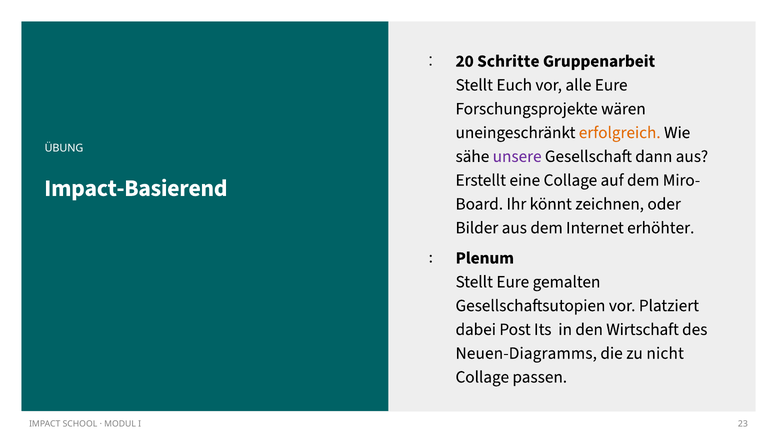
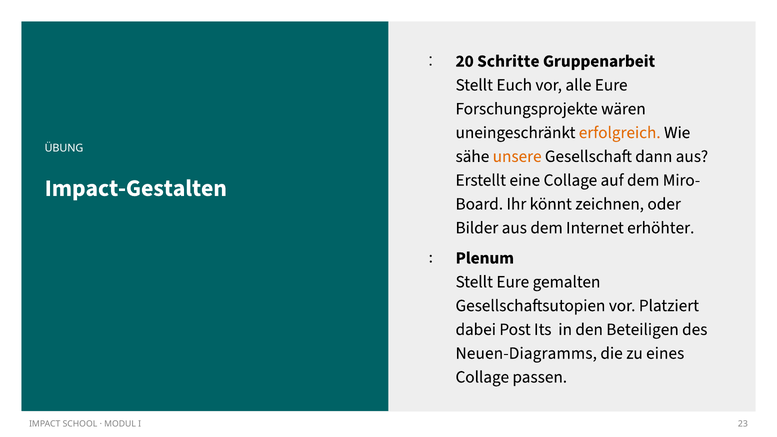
unsere colour: purple -> orange (517, 156)
Impact-Basierend: Impact-Basierend -> Impact-Gestalten (136, 188)
Wirtschaft: Wirtschaft -> Beteiligen (643, 329)
nicht: nicht -> eines (665, 353)
